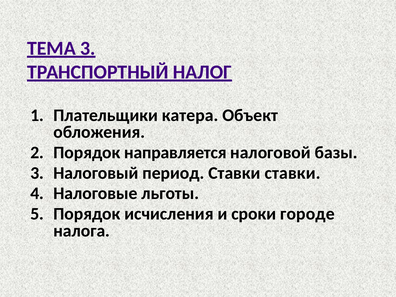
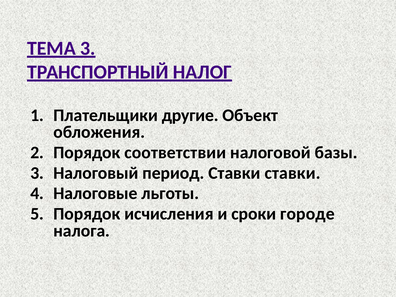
катера: катера -> другие (190, 115)
направляется: направляется -> соответствии (175, 153)
